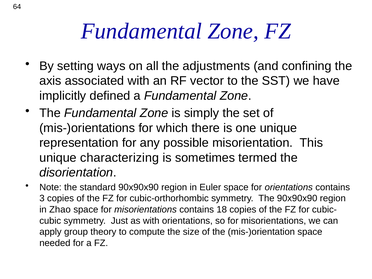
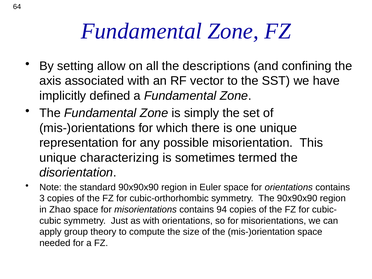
ways: ways -> allow (111, 66)
adjustments: adjustments -> descriptions (216, 66)
18: 18 -> 94 (222, 210)
